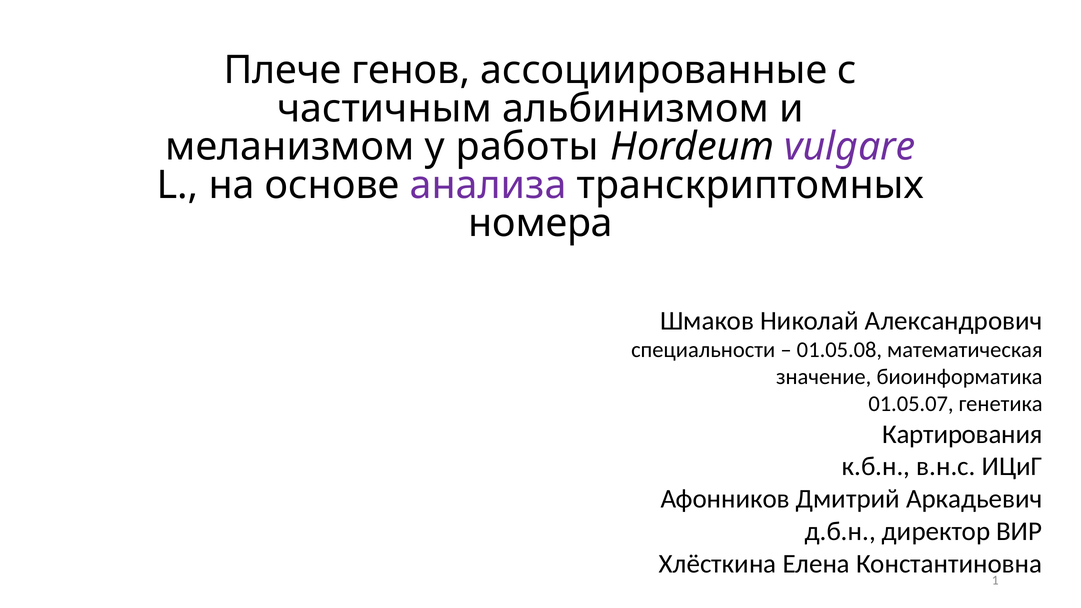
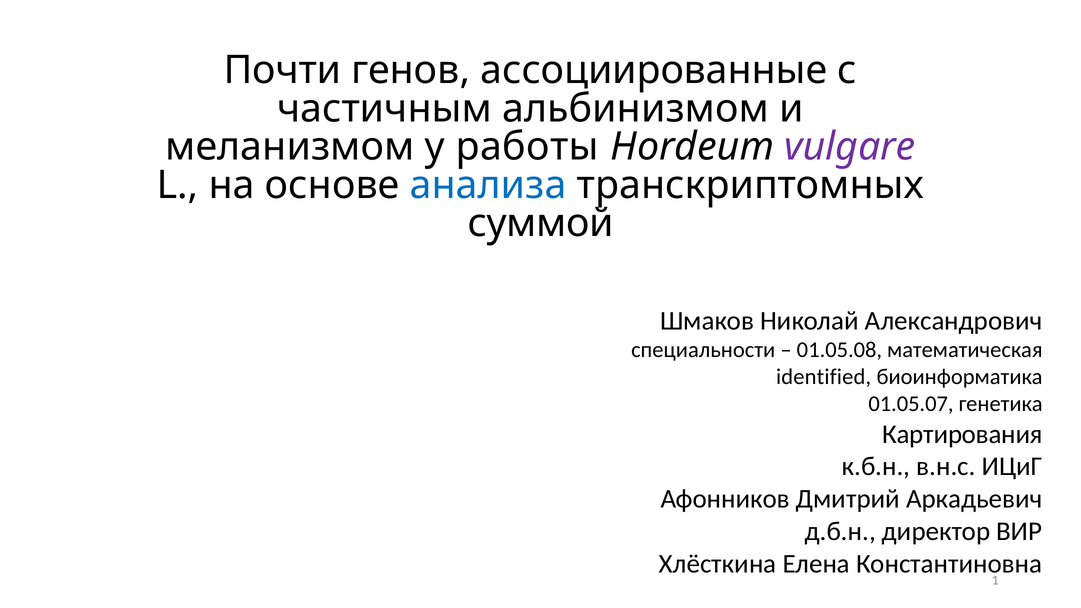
Плече: Плече -> Почти (282, 70)
анализа colour: purple -> blue (488, 185)
номера: номера -> суммой (541, 223)
значение: значение -> identified (824, 377)
